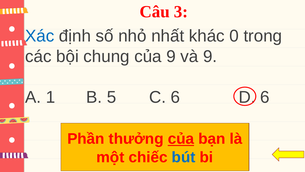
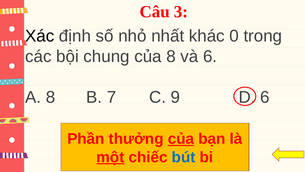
Xác colour: blue -> black (40, 36)
của 9: 9 -> 8 (171, 56)
và 9: 9 -> 6 (210, 56)
A 1: 1 -> 8 (51, 97)
5: 5 -> 7 (112, 97)
C 6: 6 -> 9 (175, 97)
một underline: none -> present (110, 157)
